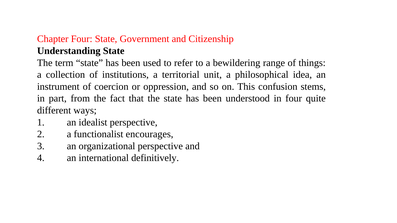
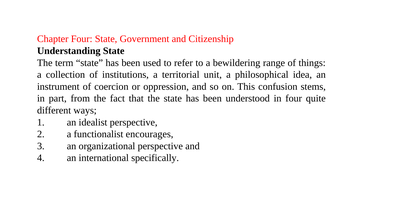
definitively: definitively -> specifically (155, 158)
